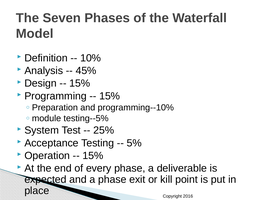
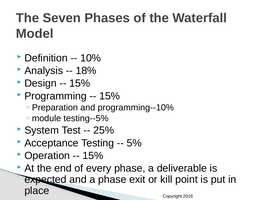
45%: 45% -> 18% (86, 71)
